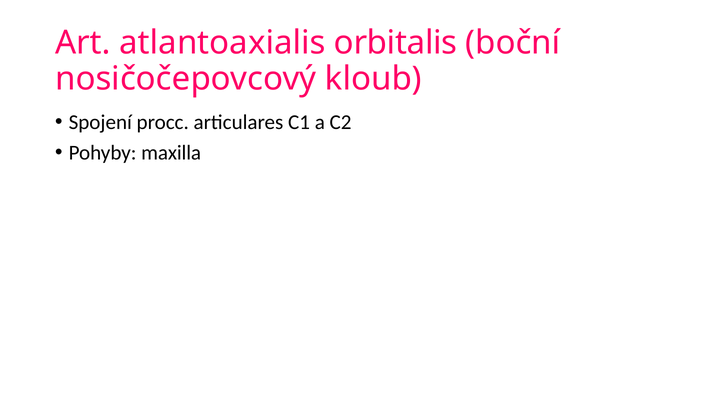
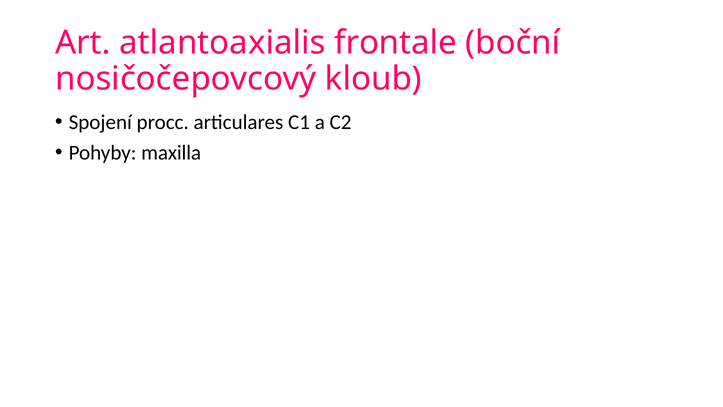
orbitalis: orbitalis -> frontale (395, 43)
